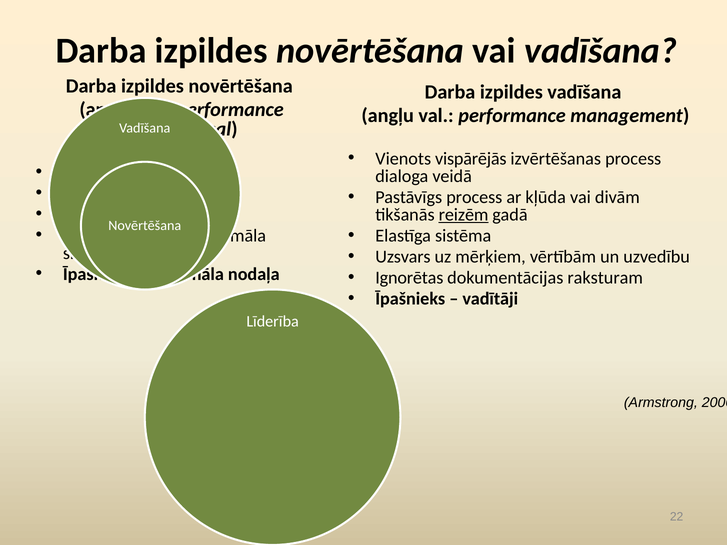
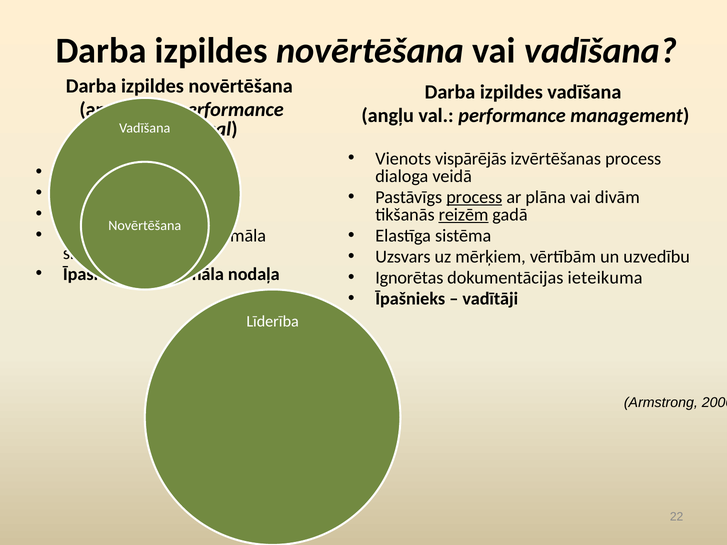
process underline: none -> present (474, 197)
kļūda: kļūda -> plāna (546, 197)
raksturam: raksturam -> ieteikuma (605, 278)
